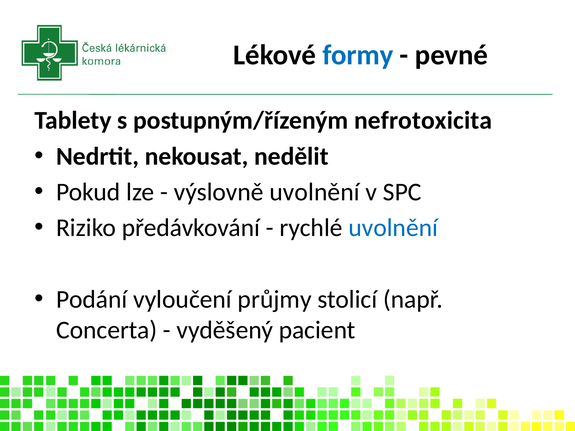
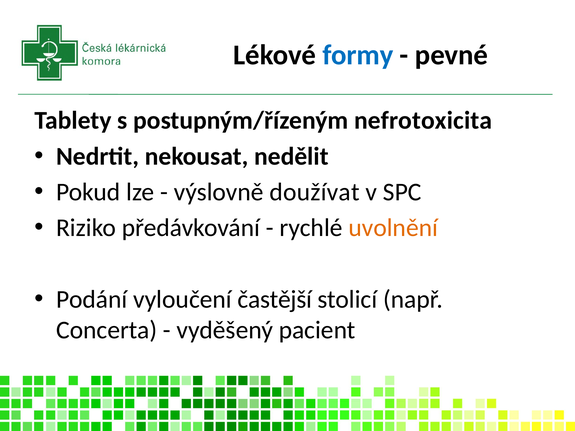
výslovně uvolnění: uvolnění -> doužívat (315, 192)
uvolnění colour: blue -> orange (393, 228)
průjmy: průjmy -> častější (275, 300)
